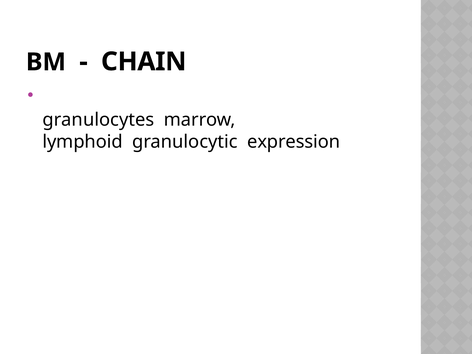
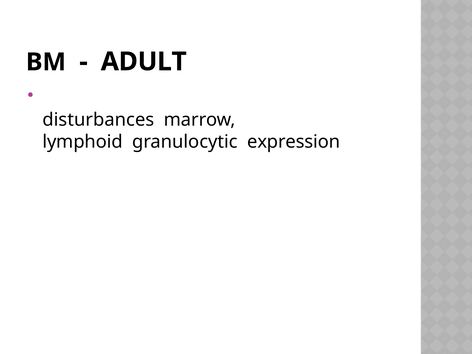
CHAIN: CHAIN -> ADULT (144, 62)
granulocytes: granulocytes -> disturbances (98, 120)
